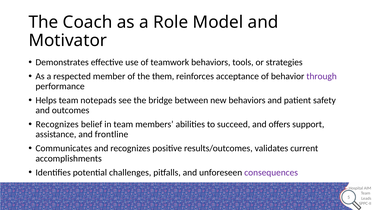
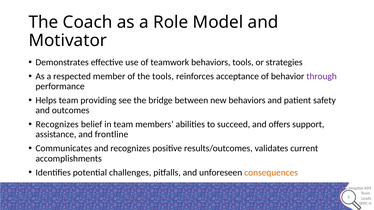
the them: them -> tools (163, 76)
notepads: notepads -> providing (98, 100)
consequences colour: purple -> orange (271, 173)
